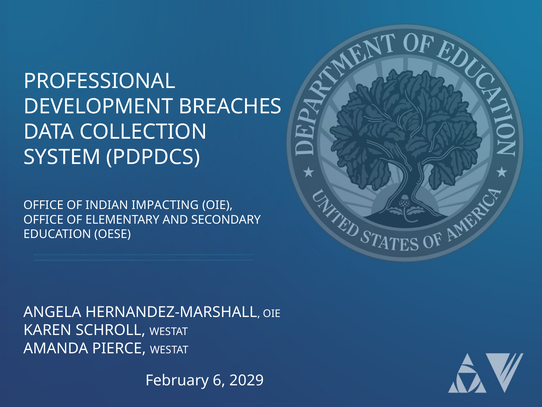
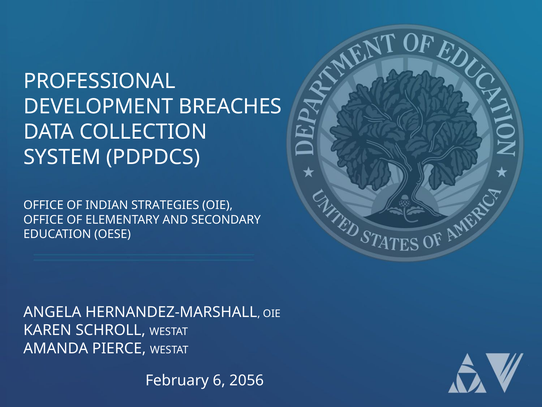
IMPACTING: IMPACTING -> STRATEGIES (165, 205)
2029: 2029 -> 2056 (247, 380)
